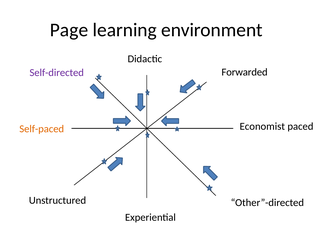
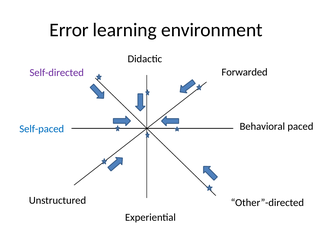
Page: Page -> Error (69, 30)
Economist: Economist -> Behavioral (262, 127)
Self-paced colour: orange -> blue (42, 129)
